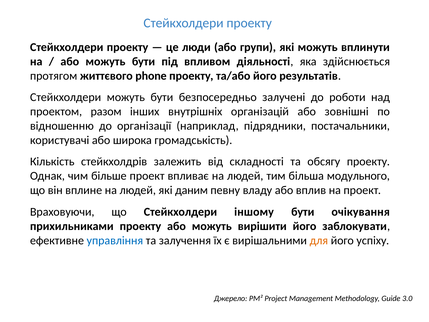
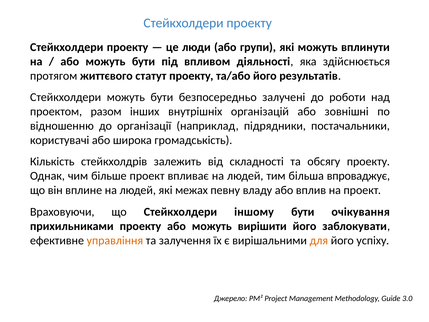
phone: phone -> статут (151, 76)
модульного: модульного -> впроваджує (358, 176)
даним: даним -> межах (192, 190)
управління colour: blue -> orange (115, 240)
